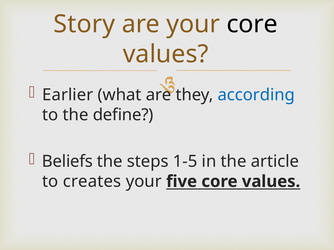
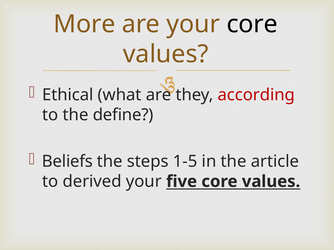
Story: Story -> More (84, 24)
Earlier: Earlier -> Ethical (68, 95)
according colour: blue -> red (256, 95)
creates: creates -> derived (92, 182)
